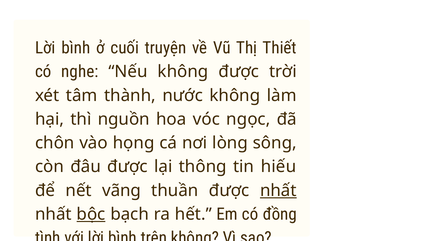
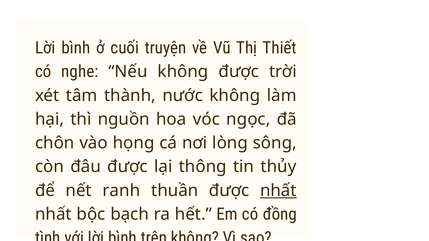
hiếu: hiếu -> thủy (279, 167)
vãng: vãng -> ranh (121, 191)
bộc underline: present -> none (91, 214)
